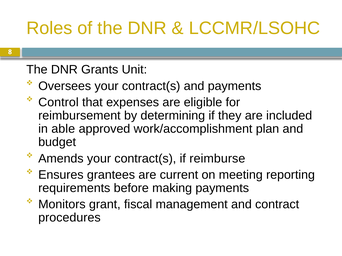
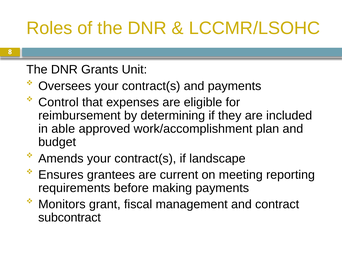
reimburse: reimburse -> landscape (217, 159)
procedures: procedures -> subcontract (70, 218)
